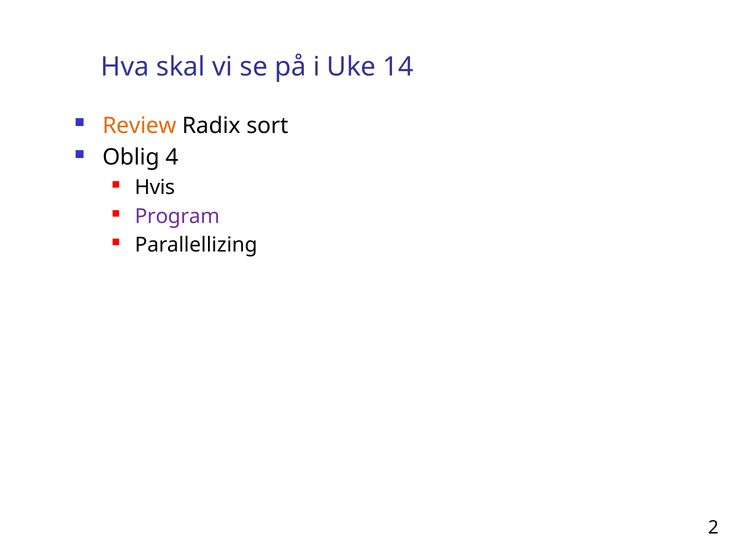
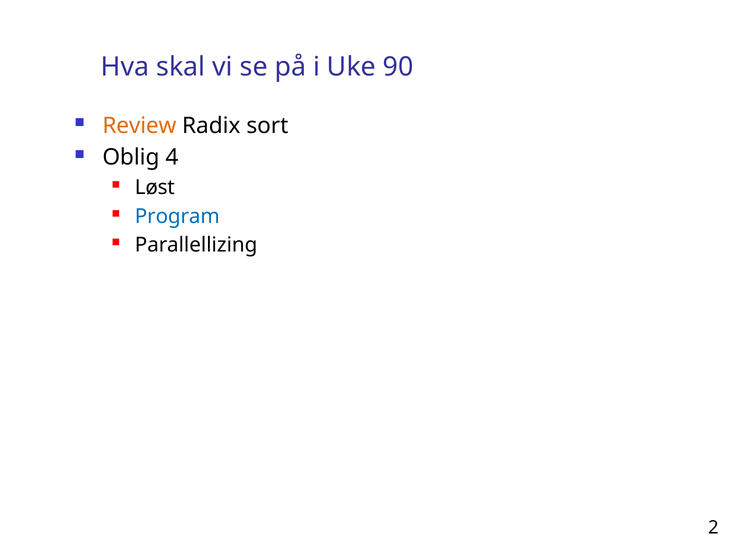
14: 14 -> 90 (398, 67)
Hvis: Hvis -> Løst (155, 187)
Program colour: purple -> blue (177, 216)
